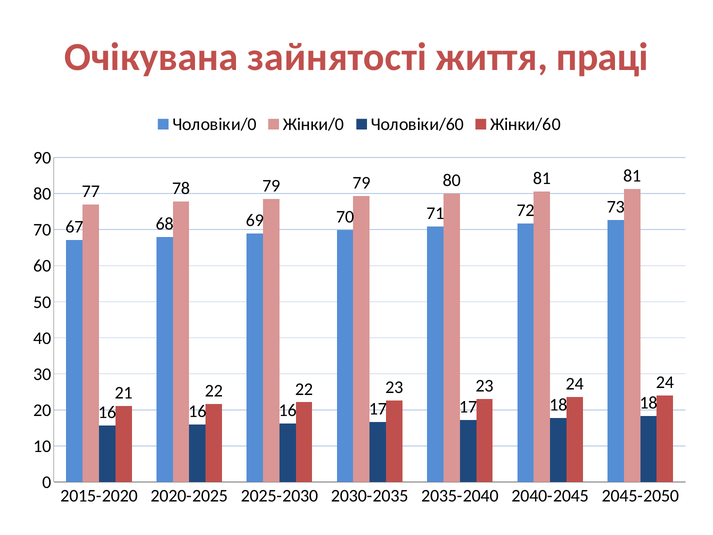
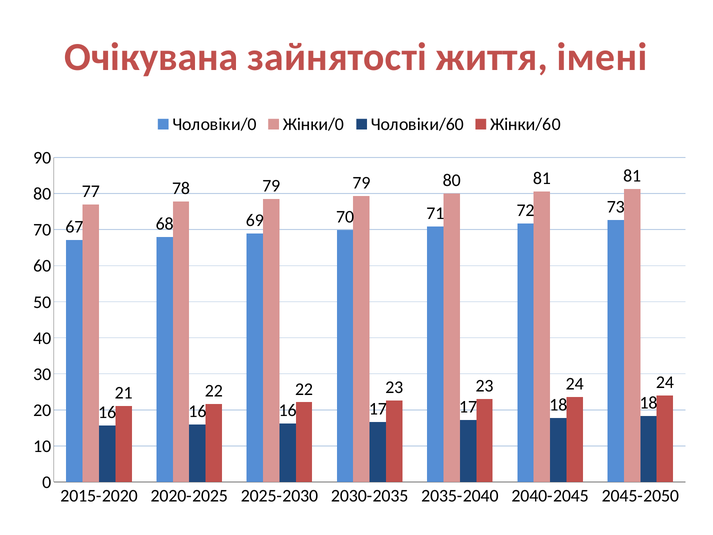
праці: праці -> імені (602, 57)
